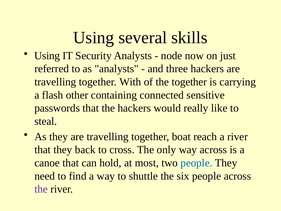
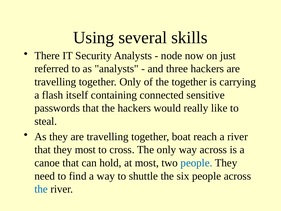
Using: Using -> There (47, 56)
together With: With -> Only (130, 82)
other: other -> itself (77, 95)
they back: back -> most (85, 150)
the colour: purple -> blue (41, 189)
